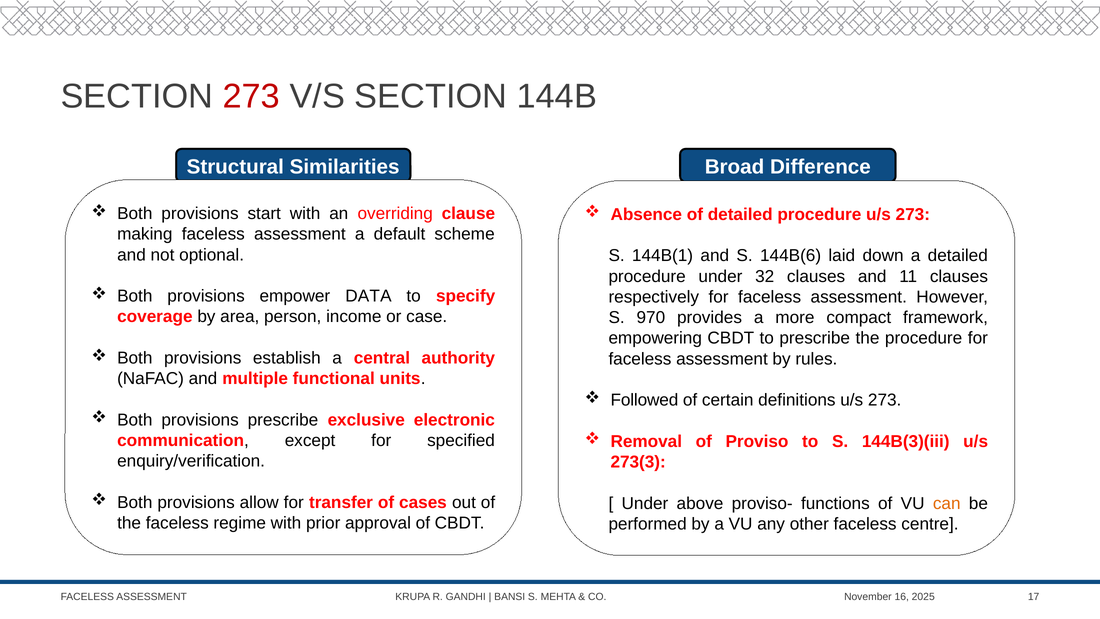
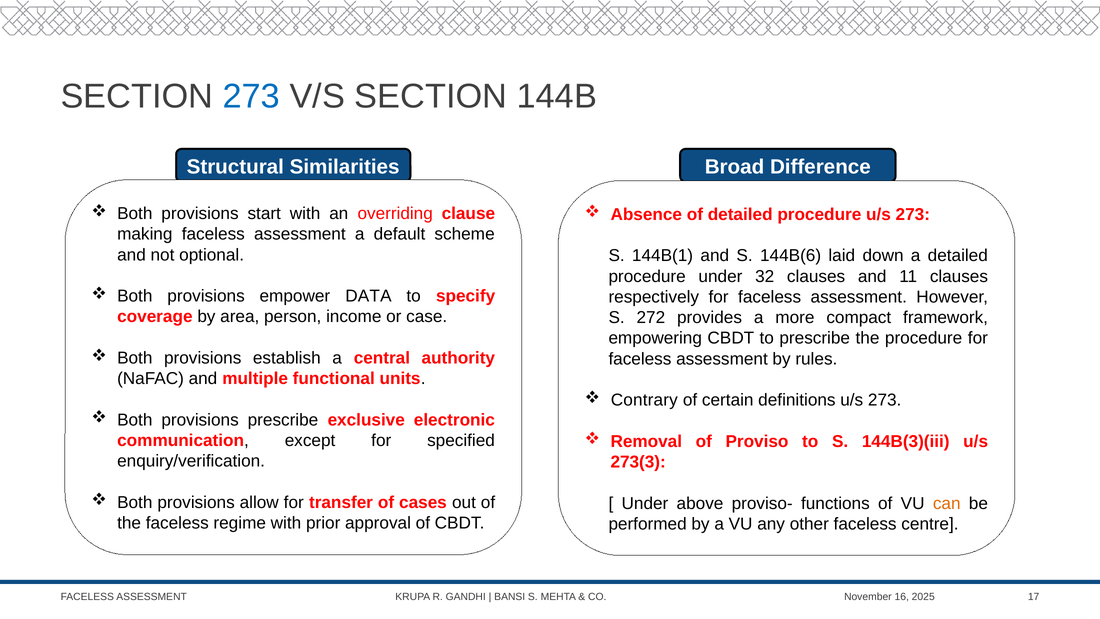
273 colour: red -> blue (251, 96)
970: 970 -> 272 (651, 318)
Followed: Followed -> Contrary (644, 400)
